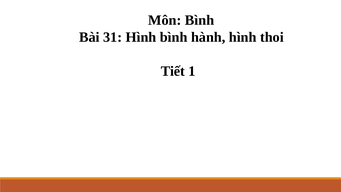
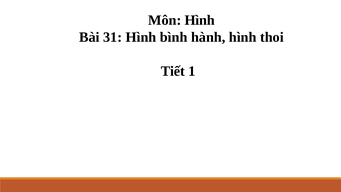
Môn Bình: Bình -> Hình (200, 20)
